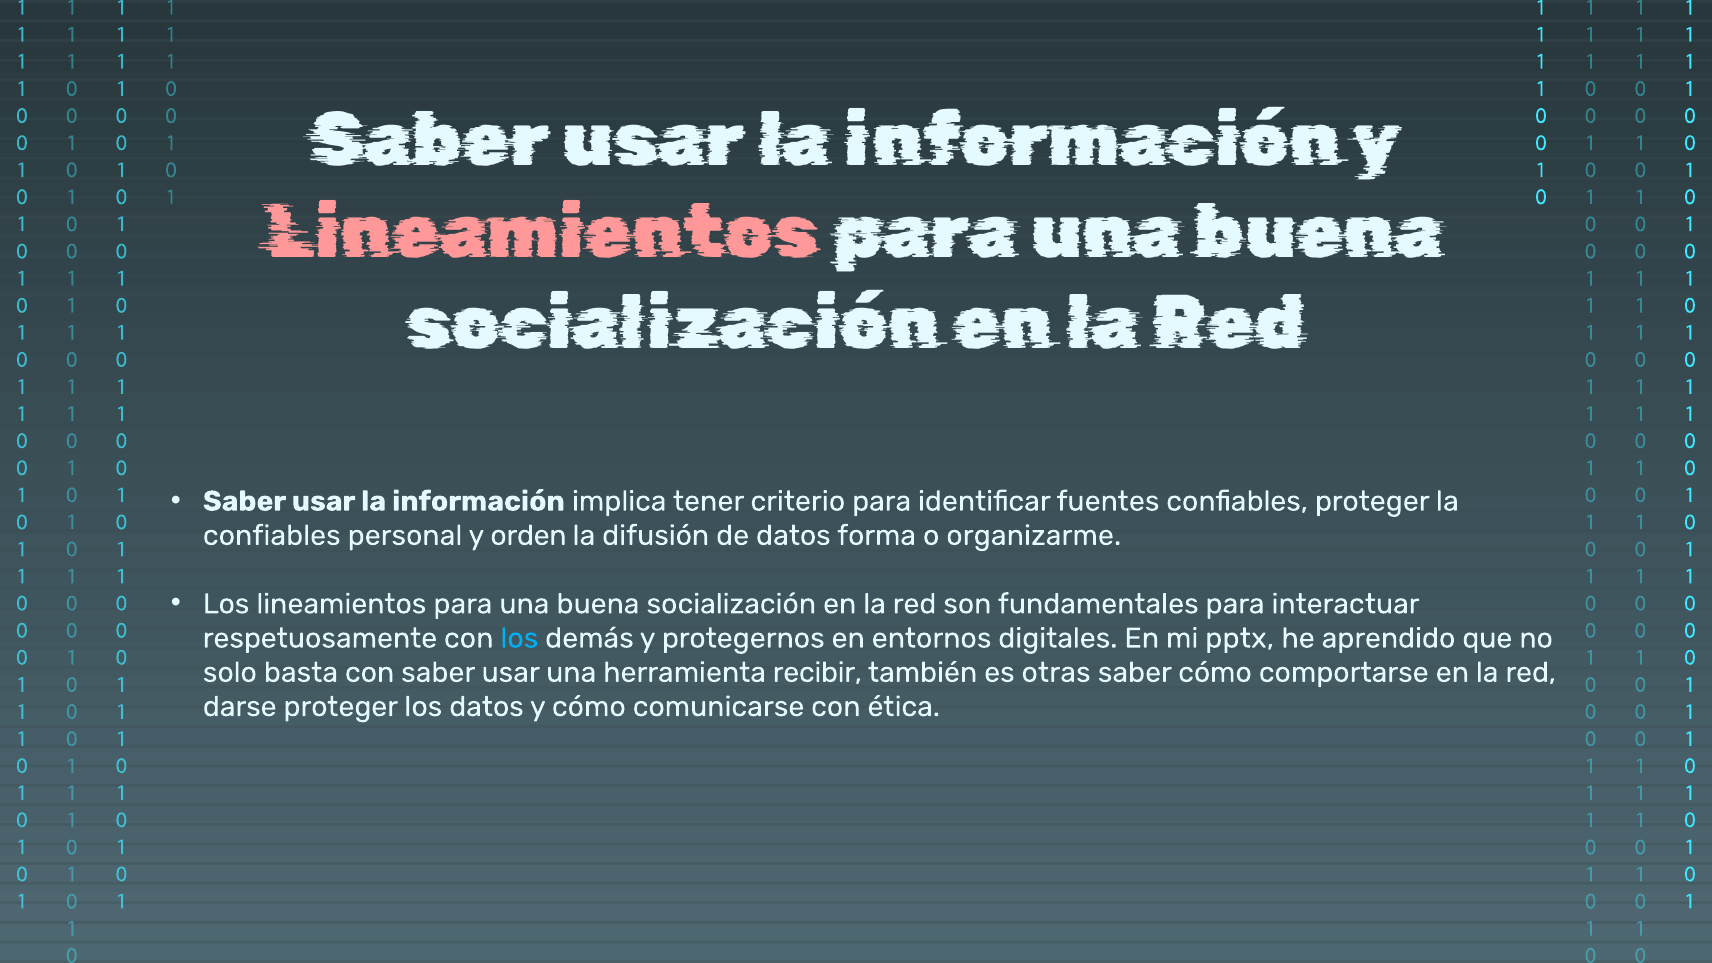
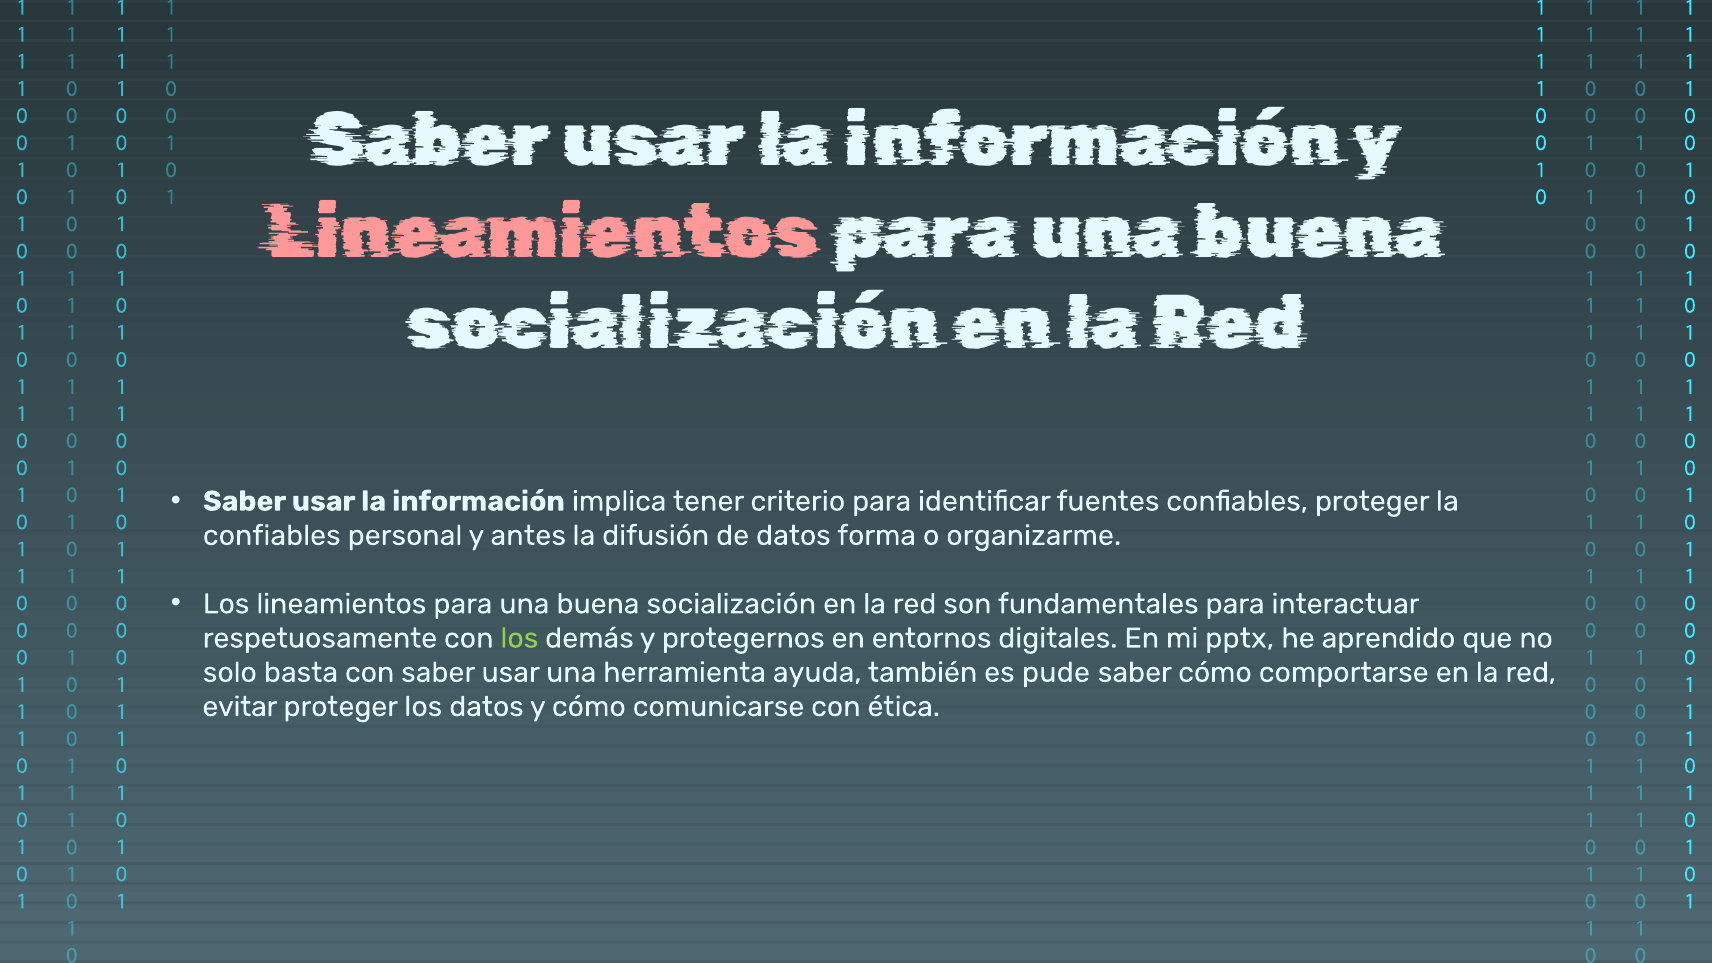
orden: orden -> antes (528, 535)
los colour: light blue -> light green (519, 638)
recibir: recibir -> ayuda (817, 672)
otras: otras -> pude (1056, 672)
darse: darse -> evitar (240, 707)
